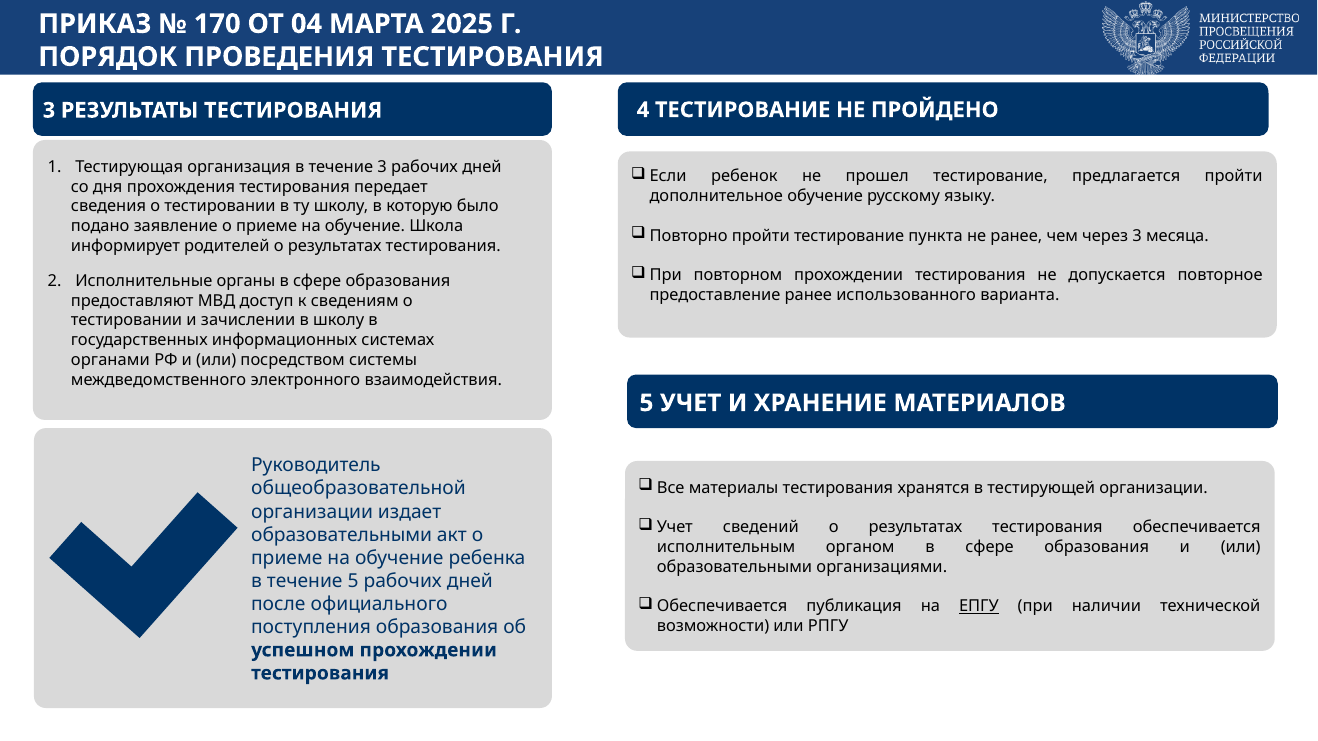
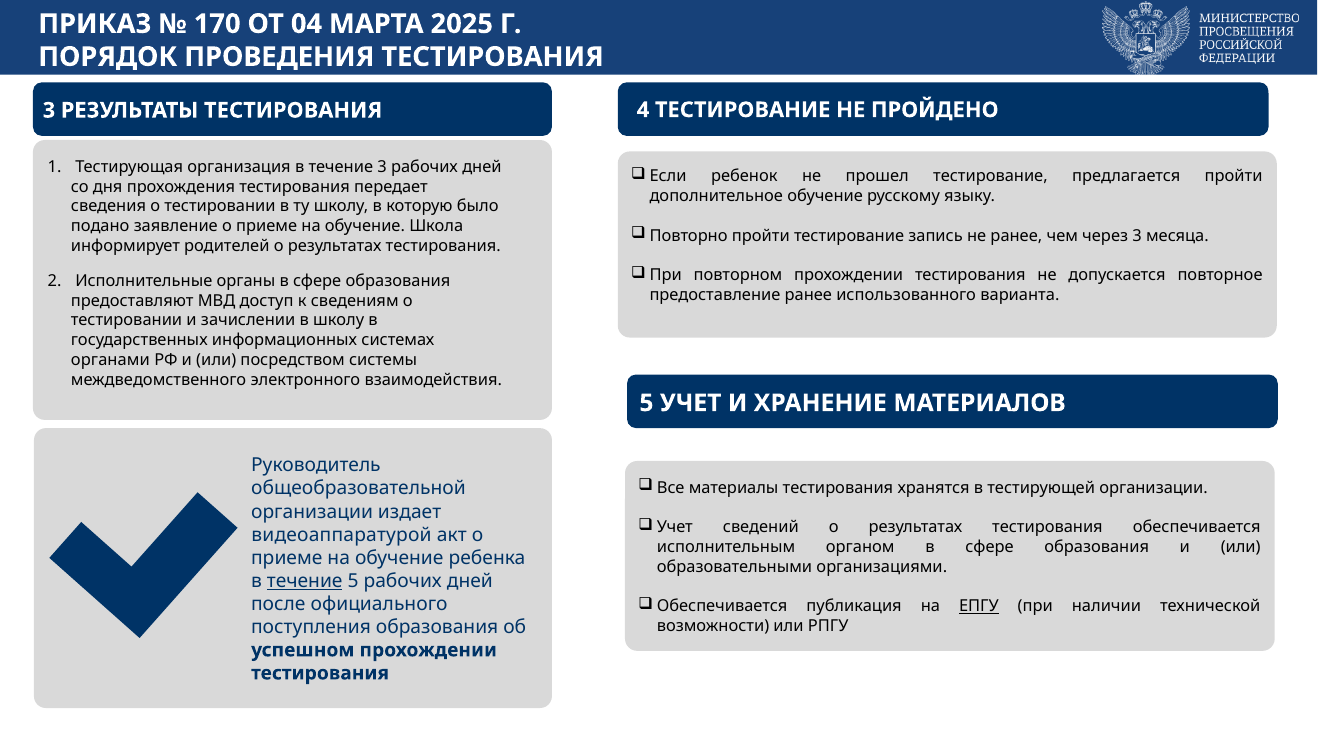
пункта: пункта -> запись (936, 236)
образовательными: образовательными -> видеоаппаратурой (341, 535)
течение underline: none -> present (305, 581)
